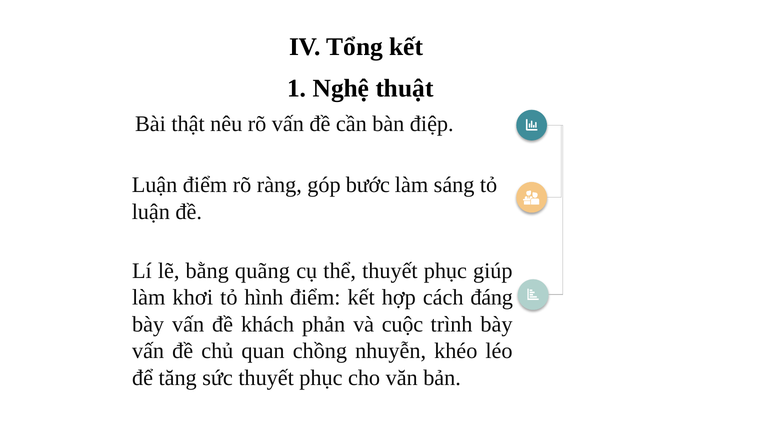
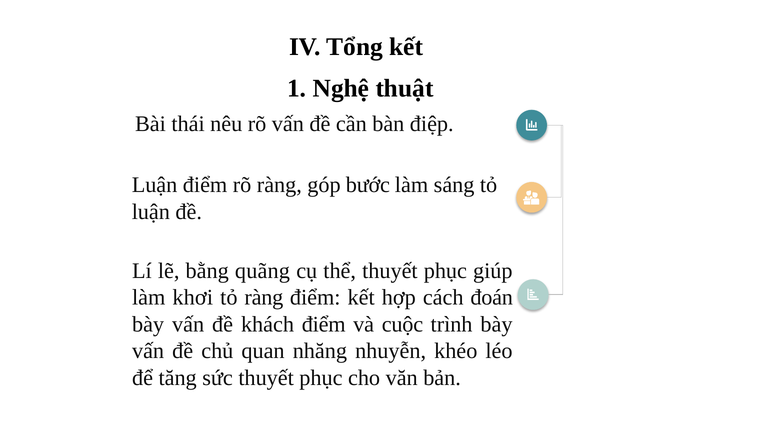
thật: thật -> thái (188, 124)
tỏ hình: hình -> ràng (264, 298)
đáng: đáng -> đoán (492, 298)
khách phản: phản -> điểm (324, 324)
chồng: chồng -> nhăng (320, 351)
